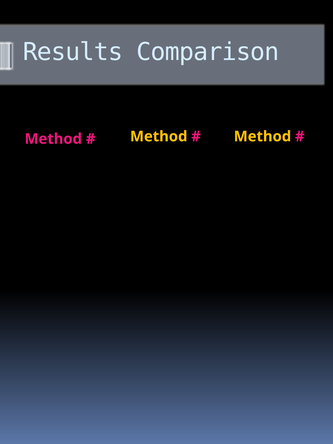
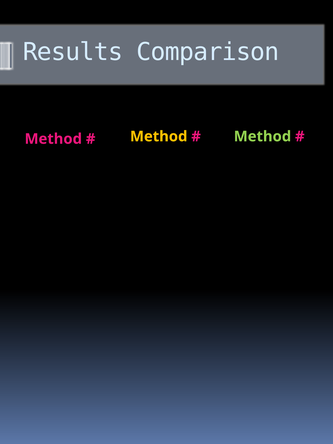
Method colour: yellow -> light green (262, 136)
